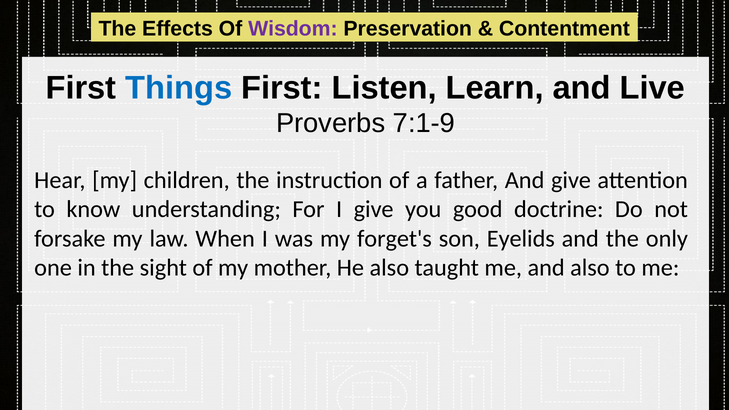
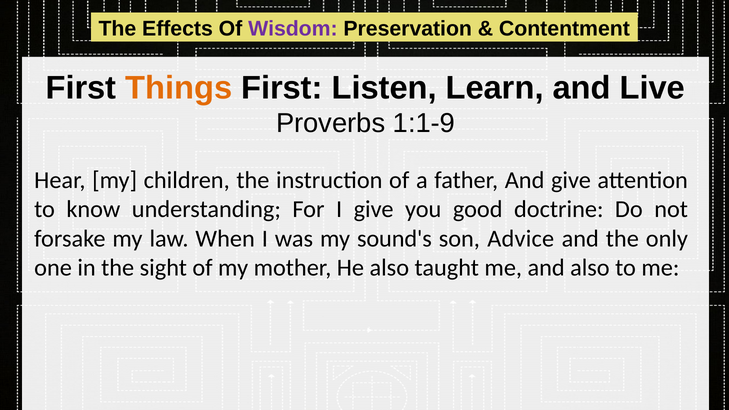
Things colour: blue -> orange (179, 88)
7:1-9: 7:1-9 -> 1:1-9 (424, 123)
forget's: forget's -> sound's (394, 239)
Eyelids: Eyelids -> Advice (521, 239)
